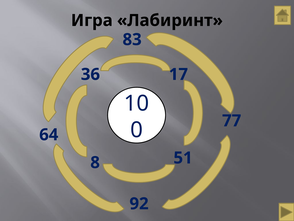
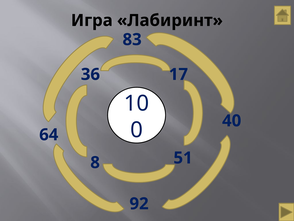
77: 77 -> 40 (232, 121)
